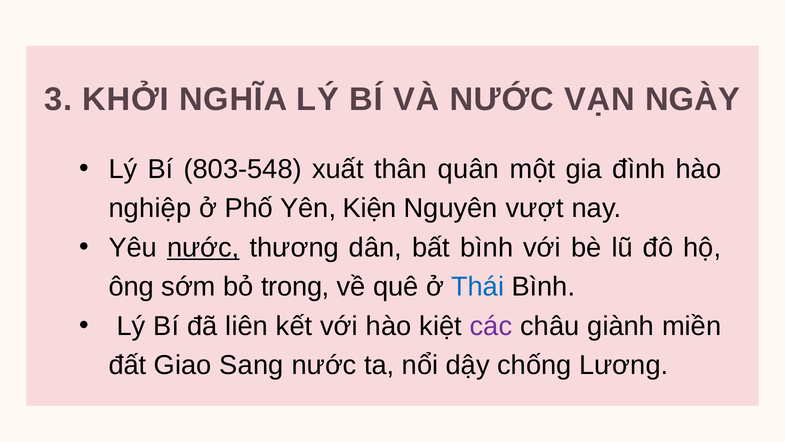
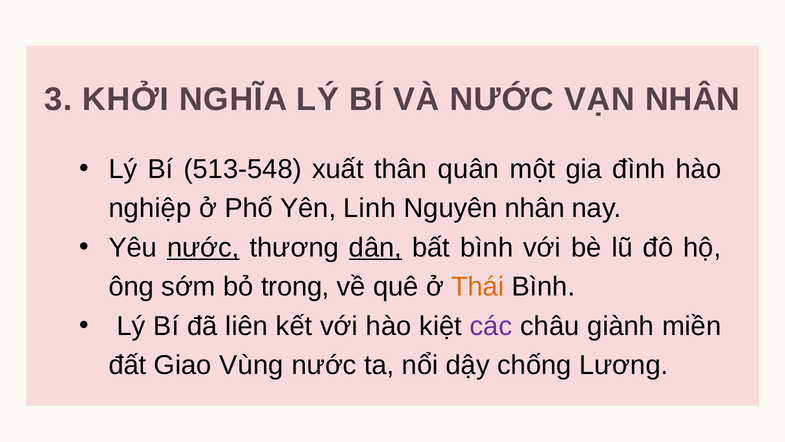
VẠN NGÀY: NGÀY -> NHÂN (693, 100)
803-548: 803-548 -> 513-548 (243, 169)
Kiện: Kiện -> Linh (369, 208)
Nguyên vượt: vượt -> nhân (535, 208)
dân underline: none -> present (375, 247)
Thái colour: blue -> orange (478, 287)
Sang: Sang -> Vùng (251, 365)
